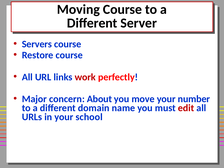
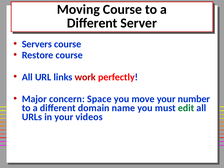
About: About -> Space (99, 99)
edit colour: red -> green (186, 108)
school: school -> videos (89, 117)
